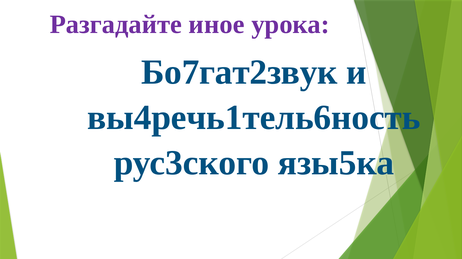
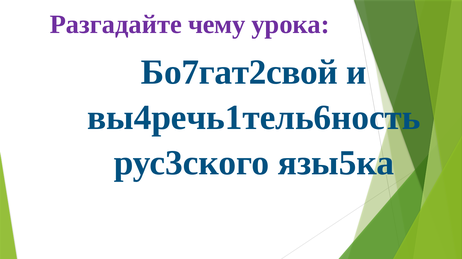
иное: иное -> чему (217, 24)
Бо7гат2звук: Бо7гат2звук -> Бо7гат2свой (239, 72)
